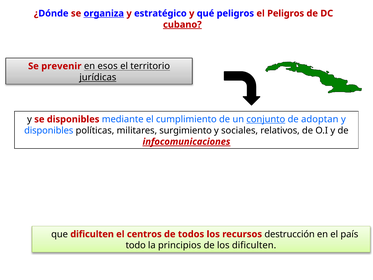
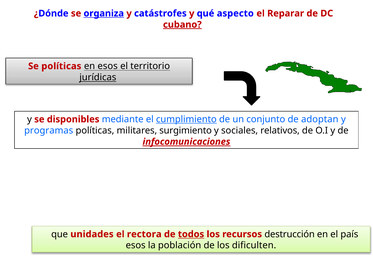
estratégico: estratégico -> catástrofes (160, 13)
qué peligros: peligros -> aspecto (235, 13)
el Peligros: Peligros -> Reparar (286, 13)
Se prevenir: prevenir -> políticas (61, 66)
cumplimiento underline: none -> present (186, 119)
conjunto underline: present -> none (266, 119)
disponibles: disponibles -> programas (49, 130)
que dificulten: dificulten -> unidades (92, 234)
centros: centros -> rectora (144, 234)
todos underline: none -> present (191, 234)
todo: todo -> esos (136, 245)
principios: principios -> población (180, 245)
